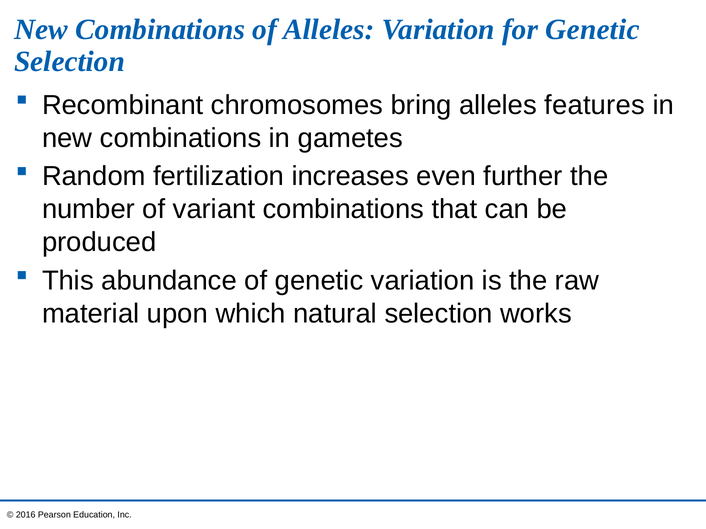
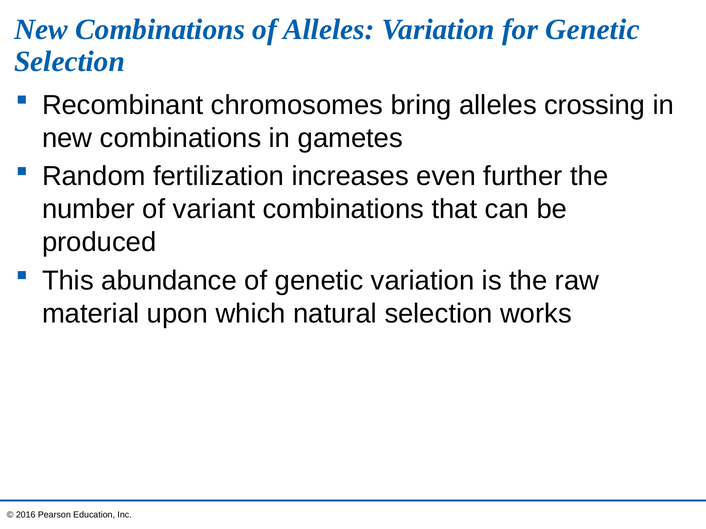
features: features -> crossing (595, 105)
